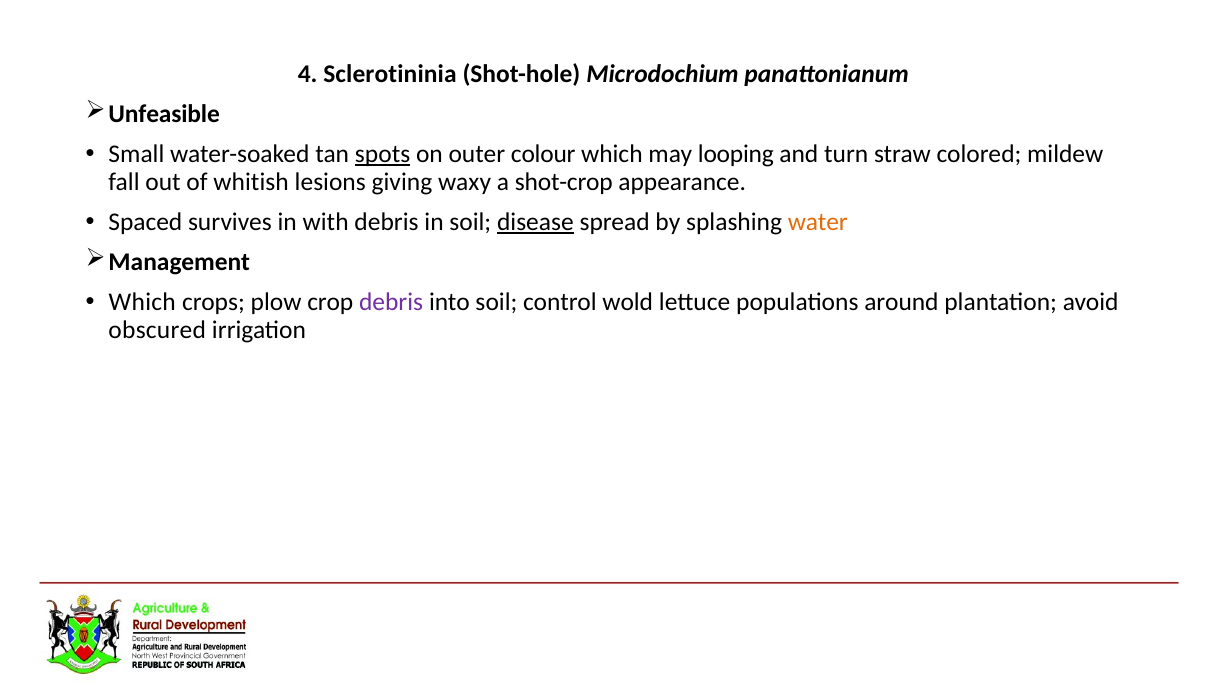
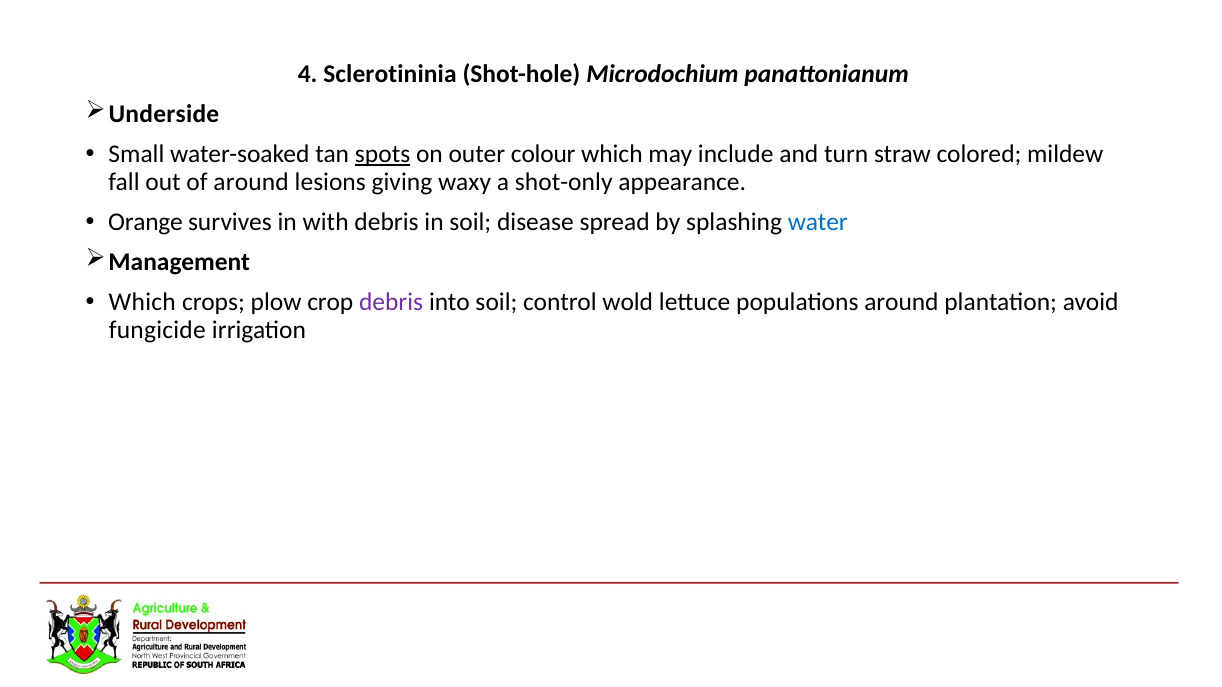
Unfeasible: Unfeasible -> Underside (164, 114)
looping: looping -> include (736, 154)
of whitish: whitish -> around (251, 182)
shot-crop: shot-crop -> shot-only (564, 182)
Spaced: Spaced -> Orange (145, 222)
disease underline: present -> none (535, 222)
water colour: orange -> blue (818, 222)
obscured: obscured -> fungicide (157, 330)
